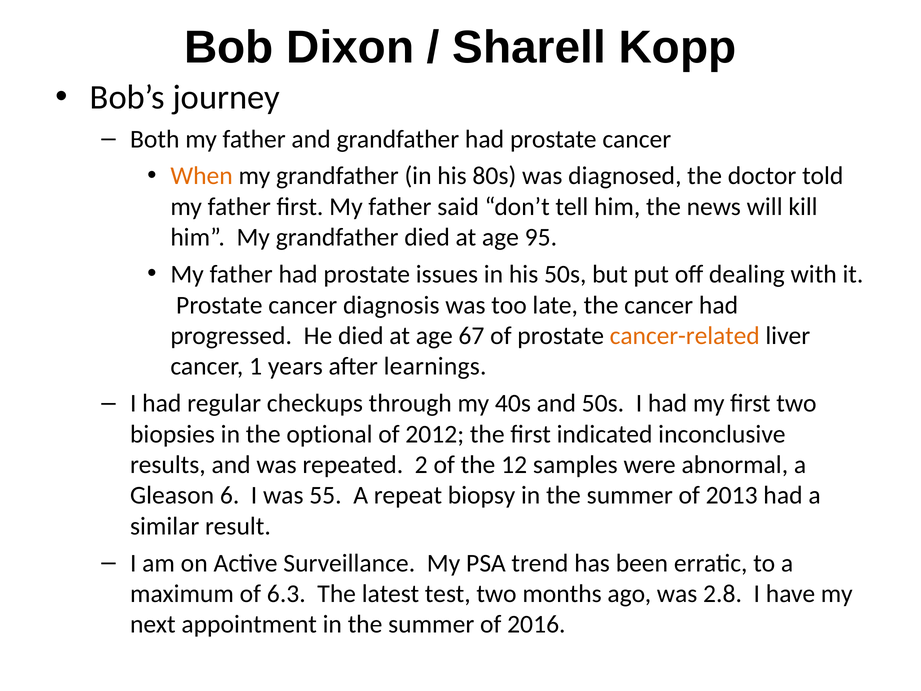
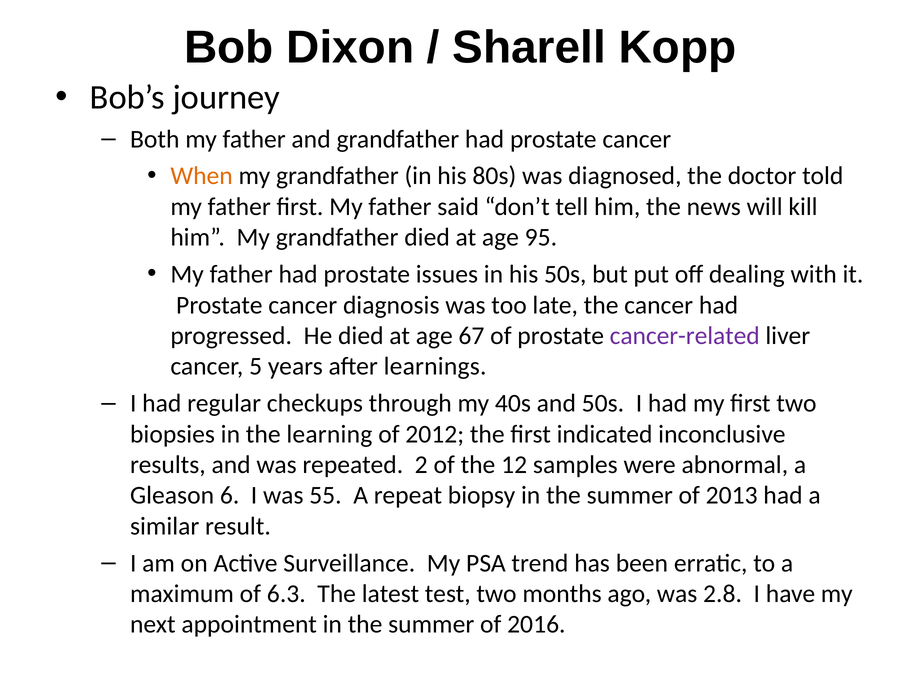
cancer-related colour: orange -> purple (685, 336)
1: 1 -> 5 (256, 366)
optional: optional -> learning (329, 434)
